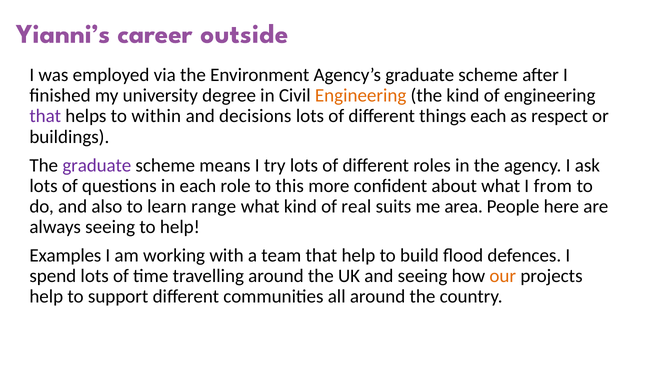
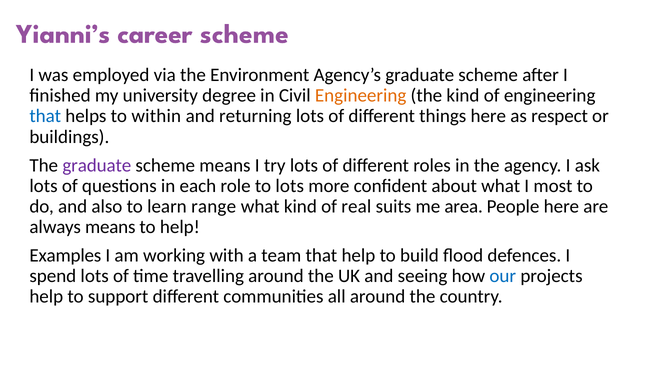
career outside: outside -> scheme (244, 34)
that colour: purple -> blue (45, 116)
decisions: decisions -> returning (255, 116)
things each: each -> here (488, 116)
to this: this -> lots (290, 186)
from: from -> most (553, 186)
always seeing: seeing -> means (110, 227)
our colour: orange -> blue (503, 276)
